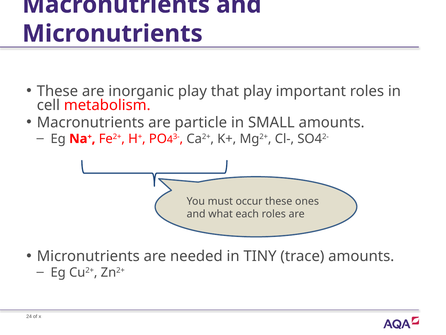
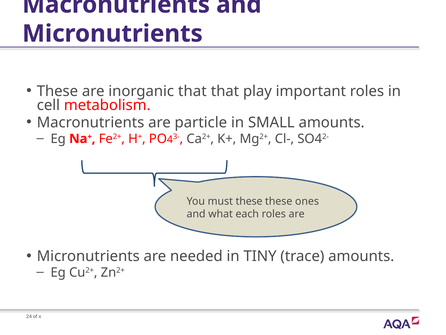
inorganic play: play -> that (192, 91)
must occur: occur -> these (249, 201)
